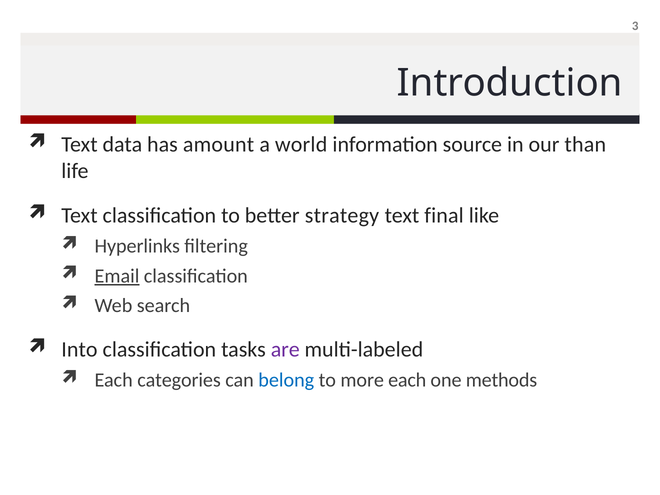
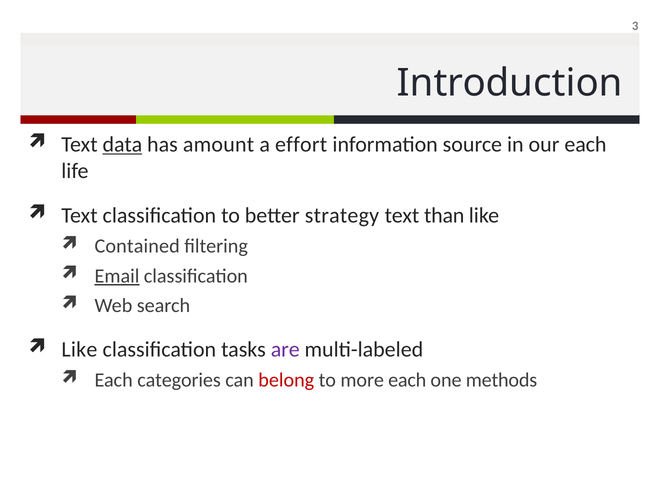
data underline: none -> present (122, 145)
world: world -> effort (301, 145)
our than: than -> each (585, 145)
final: final -> than (444, 216)
Hyperlinks: Hyperlinks -> Contained (137, 246)
Into: Into -> Like (79, 349)
belong colour: blue -> red (286, 380)
